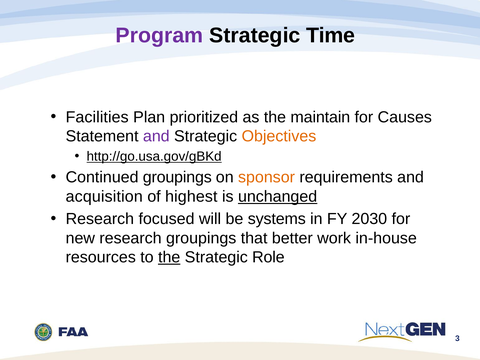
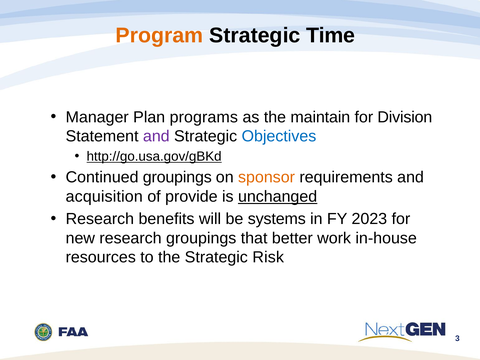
Program colour: purple -> orange (159, 36)
Facilities: Facilities -> Manager (97, 117)
prioritized: prioritized -> programs (204, 117)
Causes: Causes -> Division (405, 117)
Objectives colour: orange -> blue (279, 136)
highest: highest -> provide (191, 197)
focused: focused -> benefits (167, 219)
2030: 2030 -> 2023 (369, 219)
the underline: present -> none (169, 257)
Role: Role -> Risk (268, 257)
